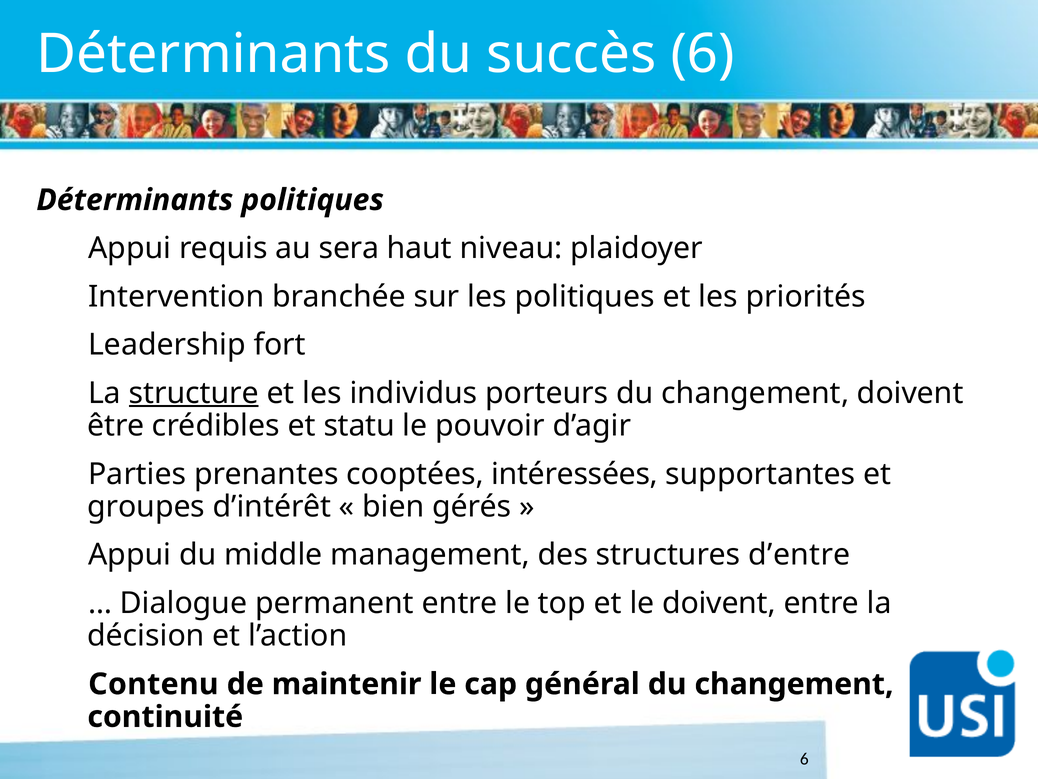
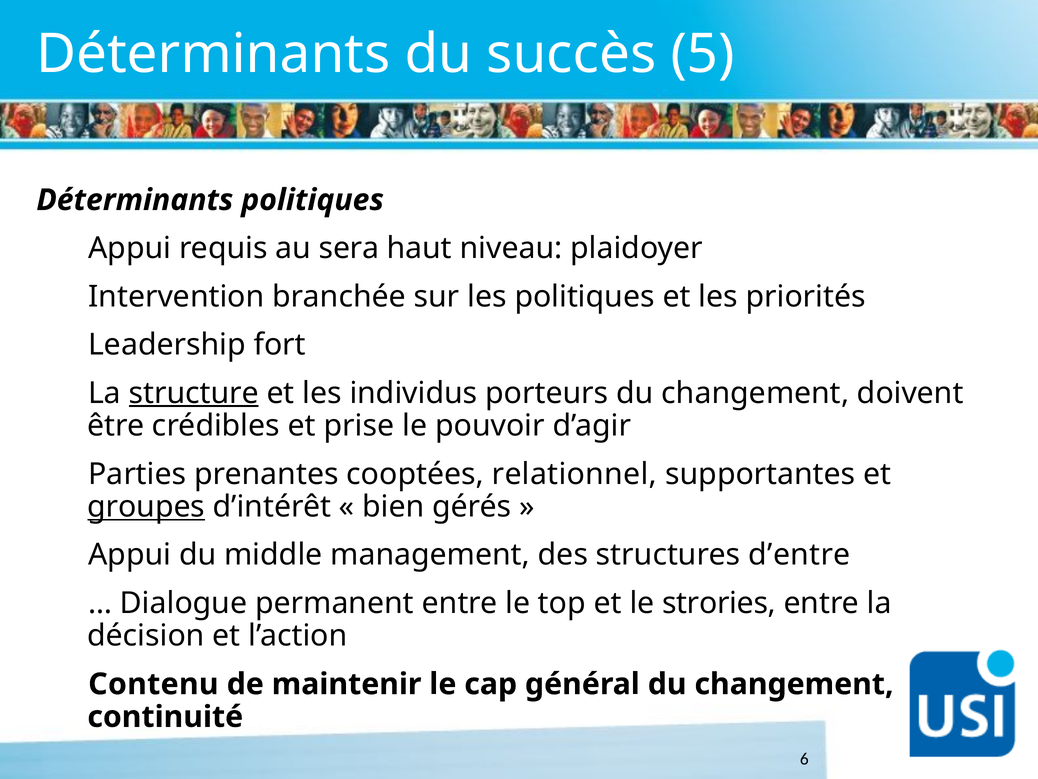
succès 6: 6 -> 5 (703, 54)
statu: statu -> prise (359, 425)
intéressées: intéressées -> relationnel (574, 474)
groupes underline: none -> present (146, 506)
le doivent: doivent -> strories (719, 603)
